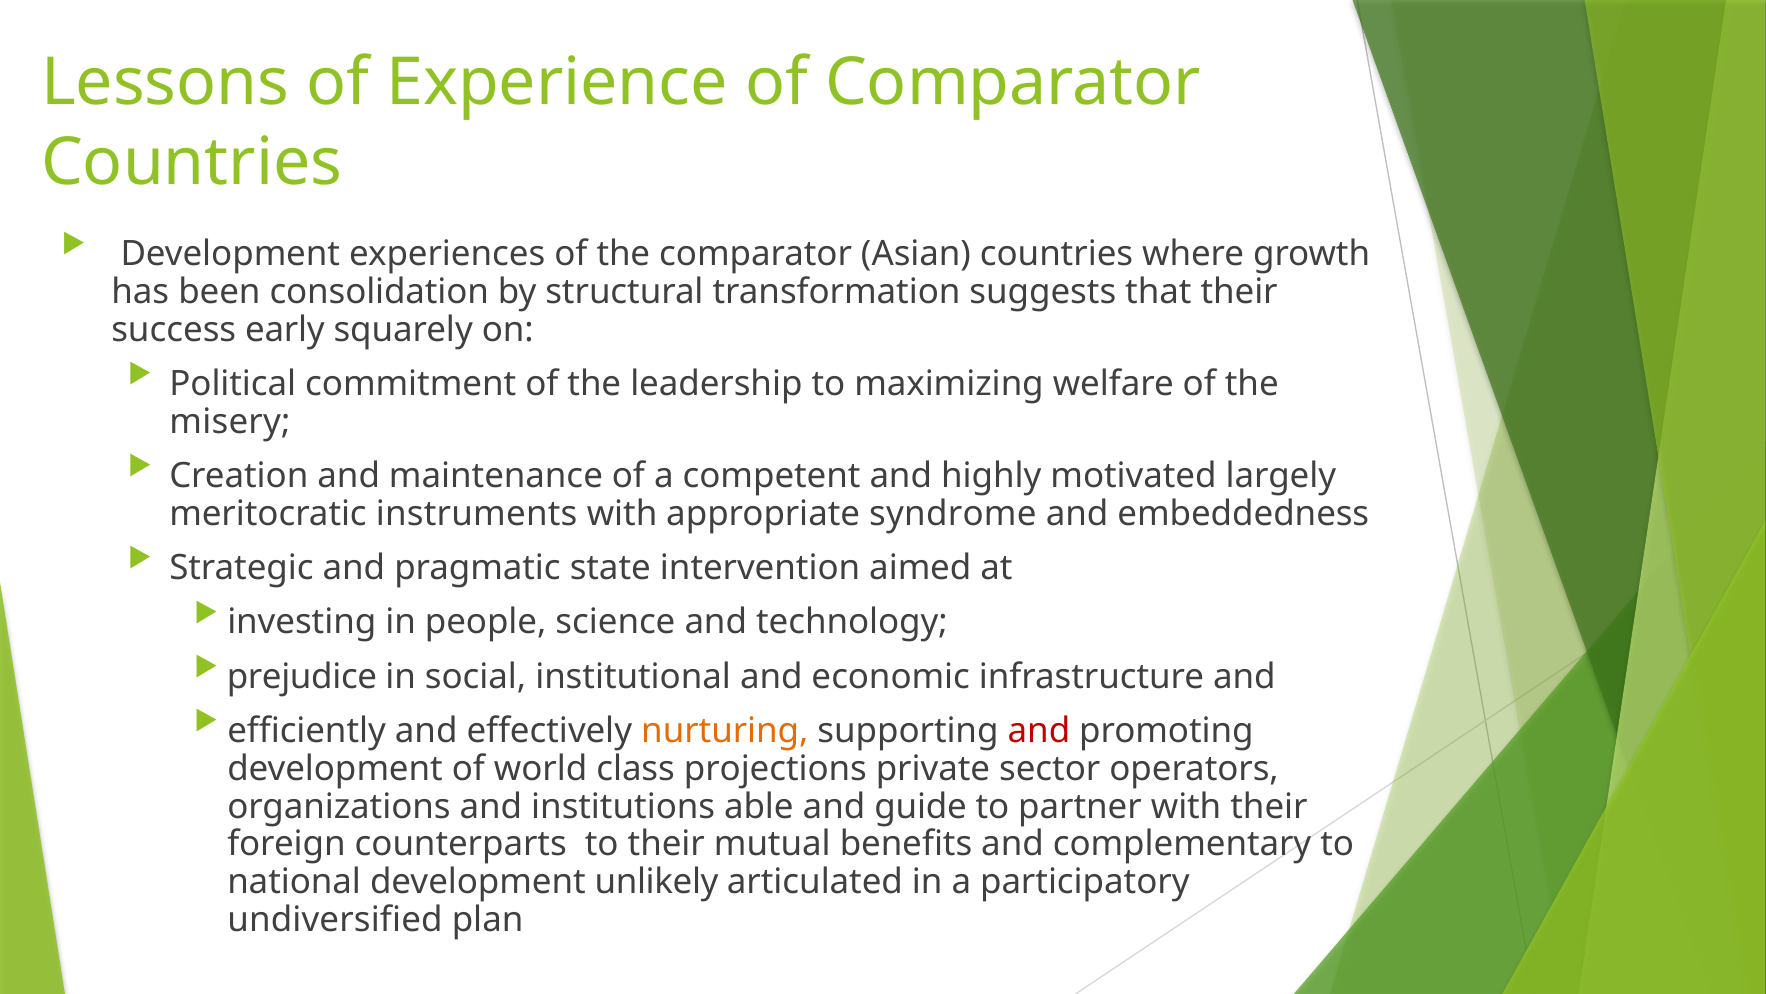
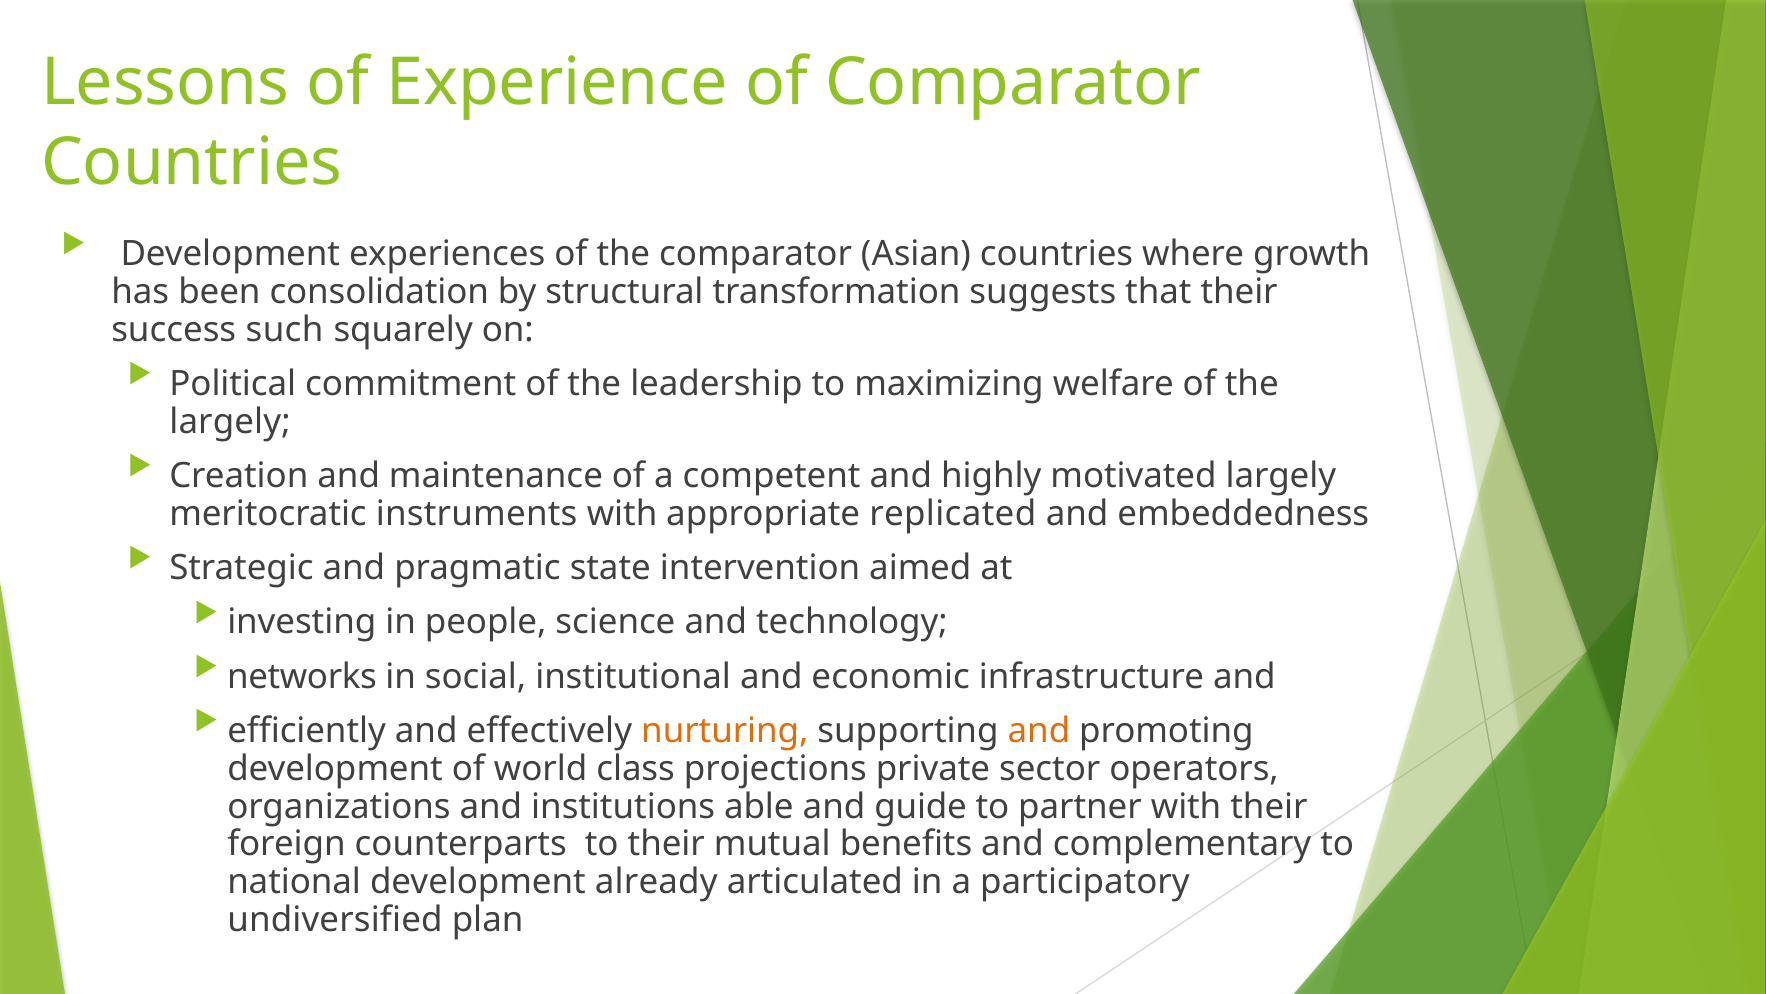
early: early -> such (285, 329)
misery: misery -> largely (230, 421)
syndrome: syndrome -> replicated (953, 513)
prejudice: prejudice -> networks (302, 676)
and colour: red -> orange (1039, 731)
unlikely: unlikely -> already (656, 882)
